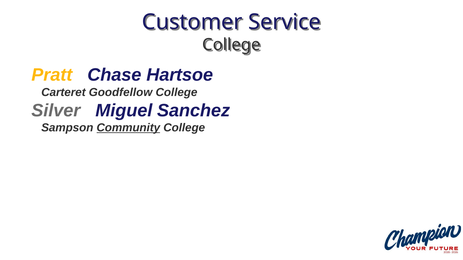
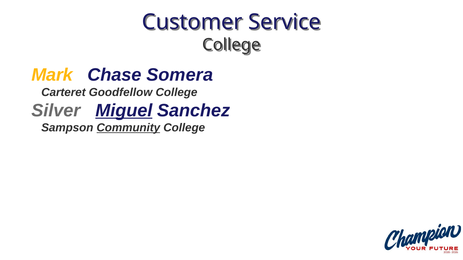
Pratt: Pratt -> Mark (52, 75)
Hartsoe: Hartsoe -> Somera (180, 75)
Miguel underline: none -> present (124, 111)
